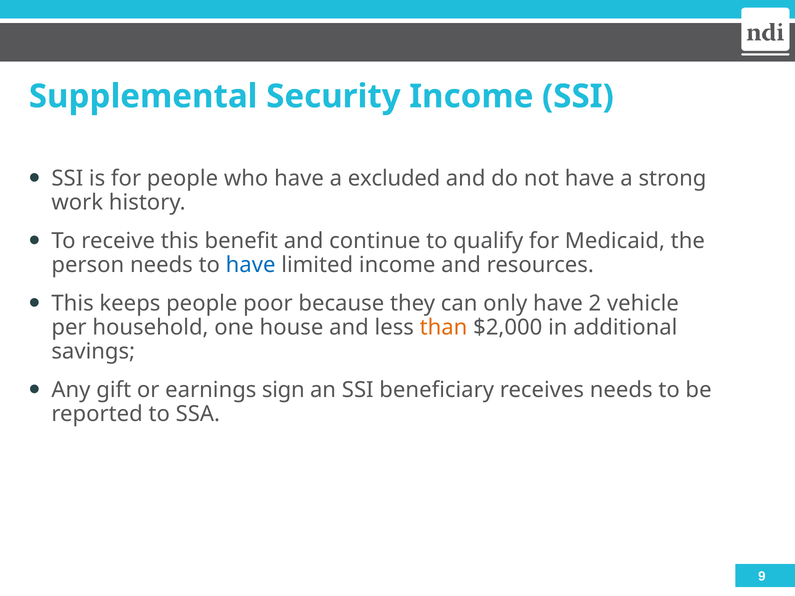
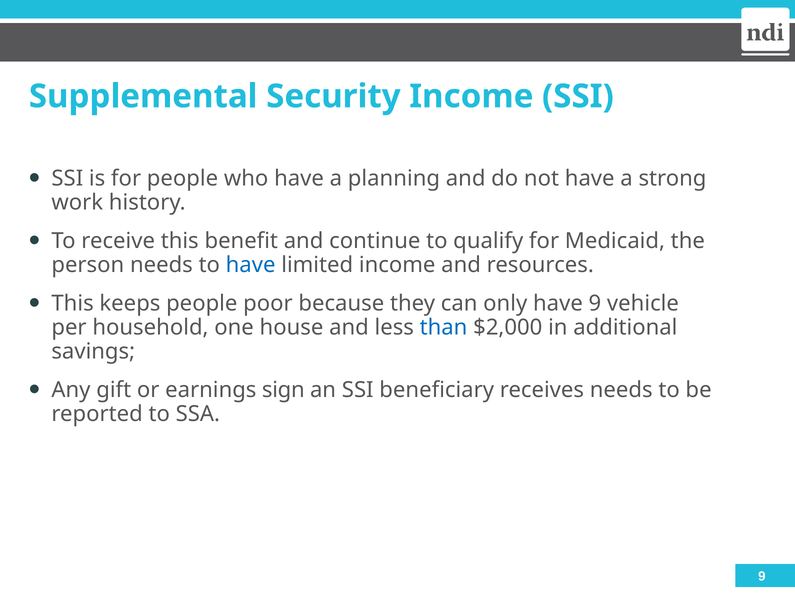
excluded: excluded -> planning (394, 179)
have 2: 2 -> 9 (595, 304)
than colour: orange -> blue (444, 328)
